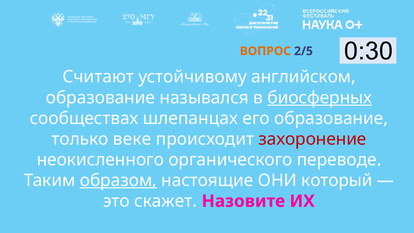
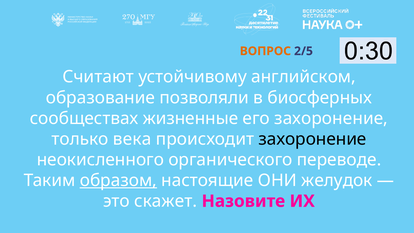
назывался: назывался -> позволяли (204, 98)
биосферных underline: present -> none (320, 98)
шлепанцах: шлепанцах -> жизненные (190, 118)
его образование: образование -> захоронение (331, 118)
веке: веке -> века (132, 139)
захоронение colour: red -> black (313, 139)
который: который -> желудок (337, 180)
